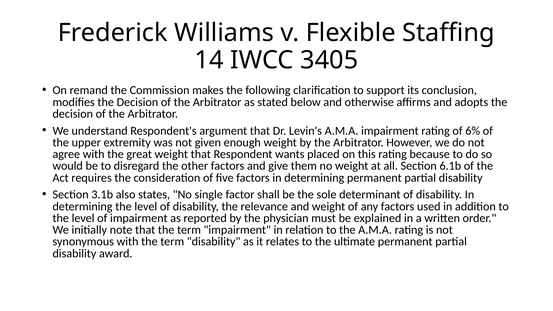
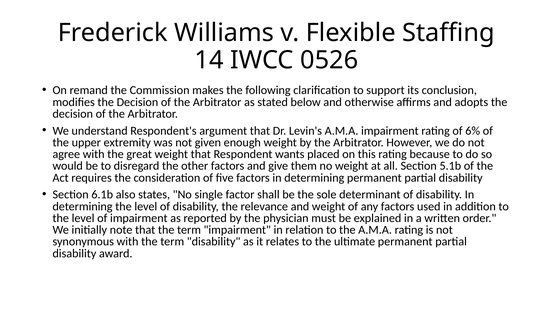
3405: 3405 -> 0526 (329, 60)
6.1b: 6.1b -> 5.1b (450, 166)
3.1b: 3.1b -> 6.1b (102, 195)
